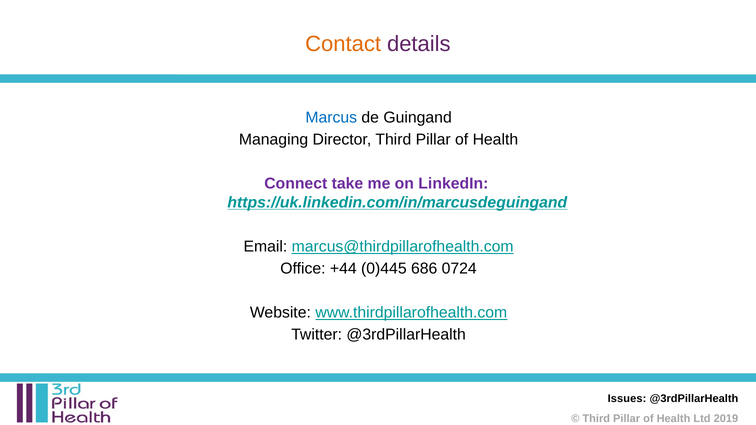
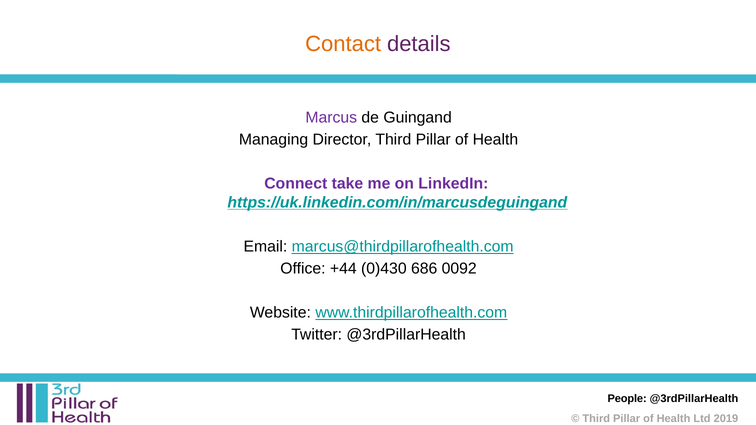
Marcus colour: blue -> purple (331, 117)
0)445: 0)445 -> 0)430 (384, 269)
0724: 0724 -> 0092 (459, 269)
Issues: Issues -> People (627, 399)
